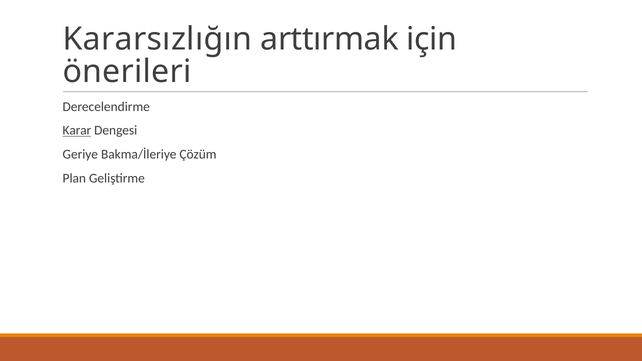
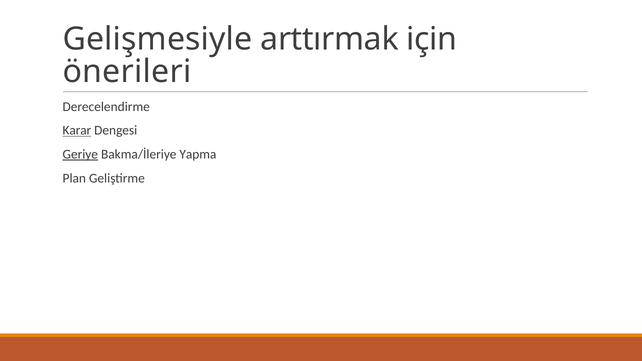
Kararsızlığın: Kararsızlığın -> Gelişmesiyle (158, 39)
Geriye underline: none -> present (80, 154)
Çözüm: Çözüm -> Yapma (198, 154)
